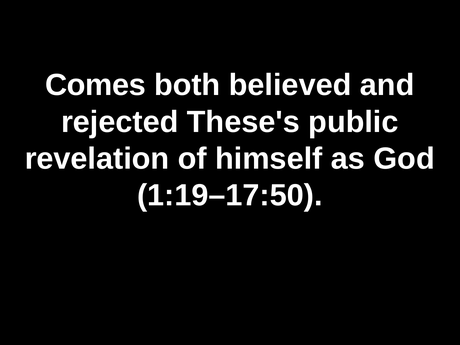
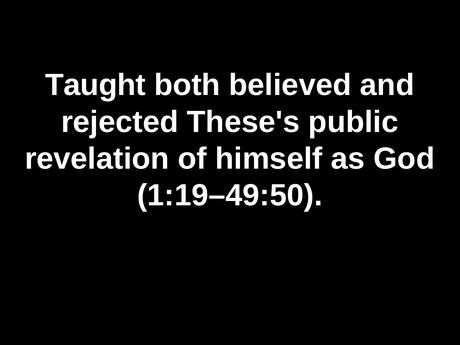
Comes: Comes -> Taught (95, 85)
1:19–17:50: 1:19–17:50 -> 1:19–49:50 (230, 196)
